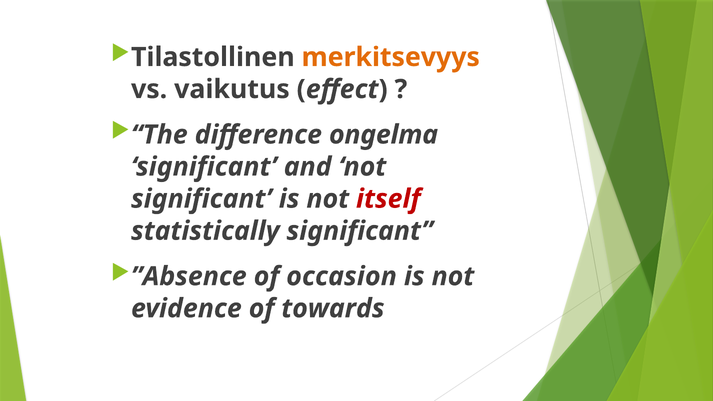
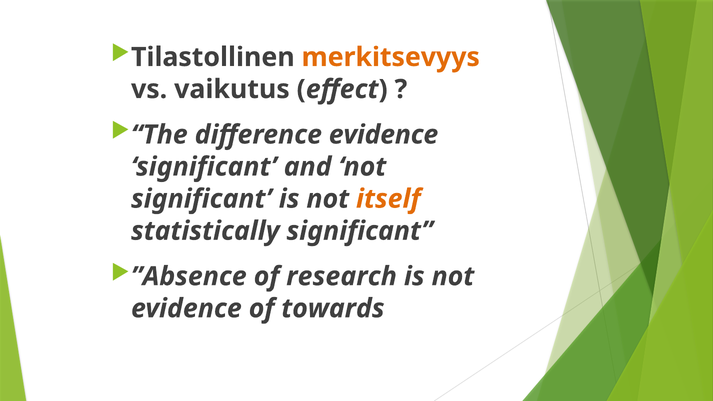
difference ongelma: ongelma -> evidence (384, 135)
itself colour: red -> orange (388, 199)
occasion: occasion -> research (342, 276)
